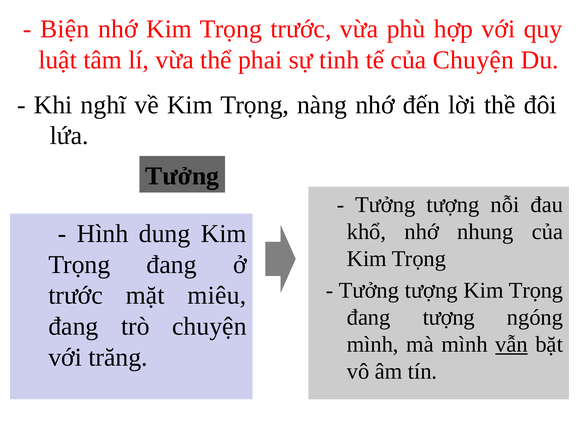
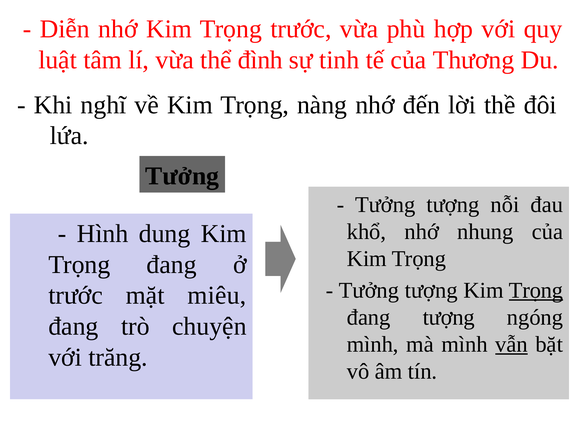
Biện: Biện -> Diễn (65, 29)
phai: phai -> đình (260, 60)
của Chuyện: Chuyện -> Thương (474, 60)
Trọng underline: none -> present (536, 290)
